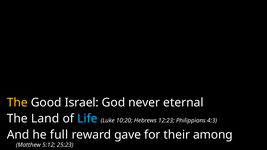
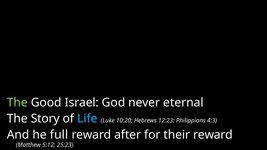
The colour: yellow -> light green (17, 103)
Land: Land -> Story (45, 119)
gave: gave -> after (128, 135)
their among: among -> reward (213, 135)
